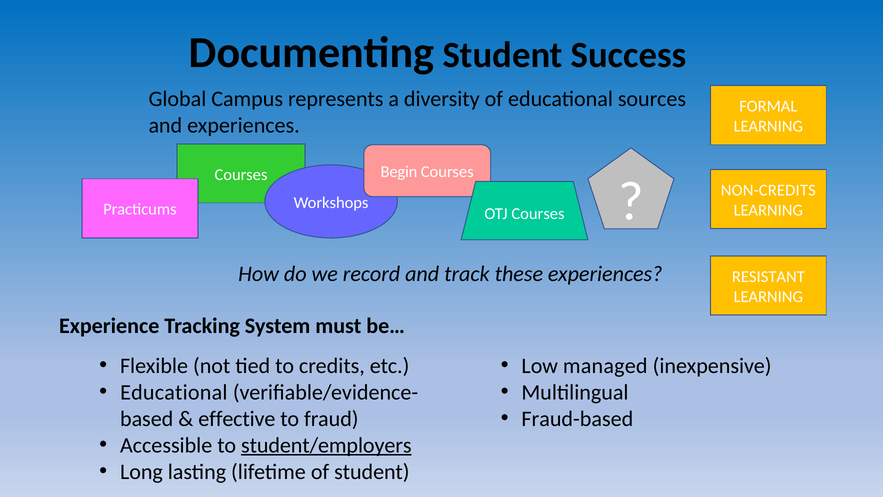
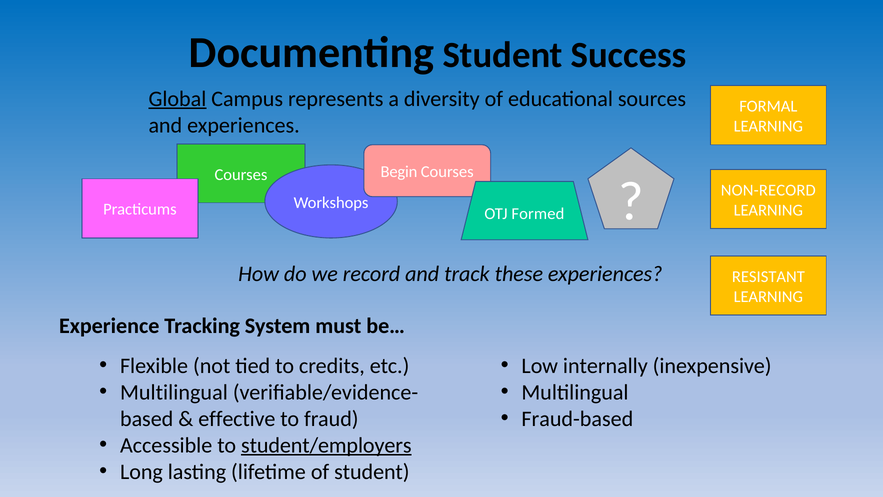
Global underline: none -> present (177, 99)
NON-CREDITS: NON-CREDITS -> NON-RECORD (768, 190)
OTJ Courses: Courses -> Formed (538, 214)
managed: managed -> internally (605, 366)
Educational: Educational -> Multilingual (174, 392)
